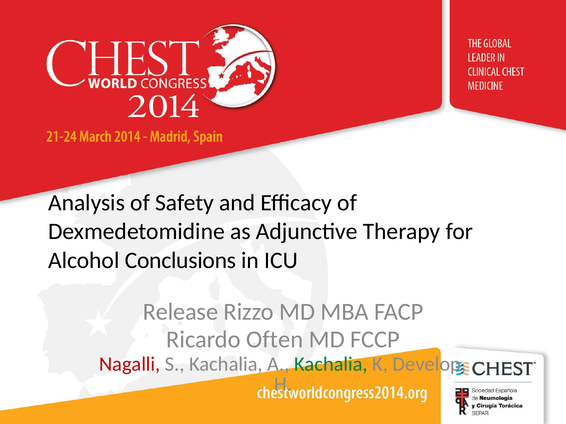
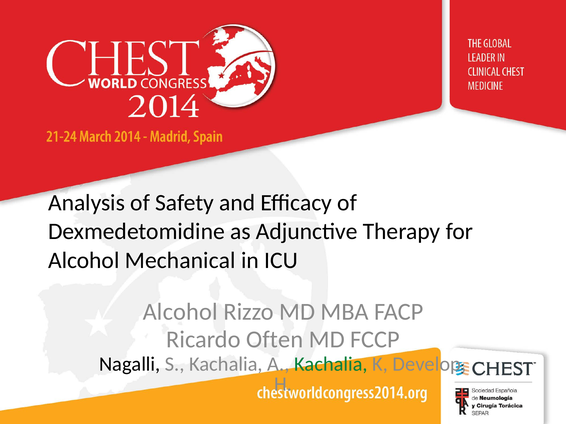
Conclusions: Conclusions -> Mechanical (180, 261)
Release: Release -> Alcohol (180, 312)
Nagalli colour: red -> black (130, 365)
